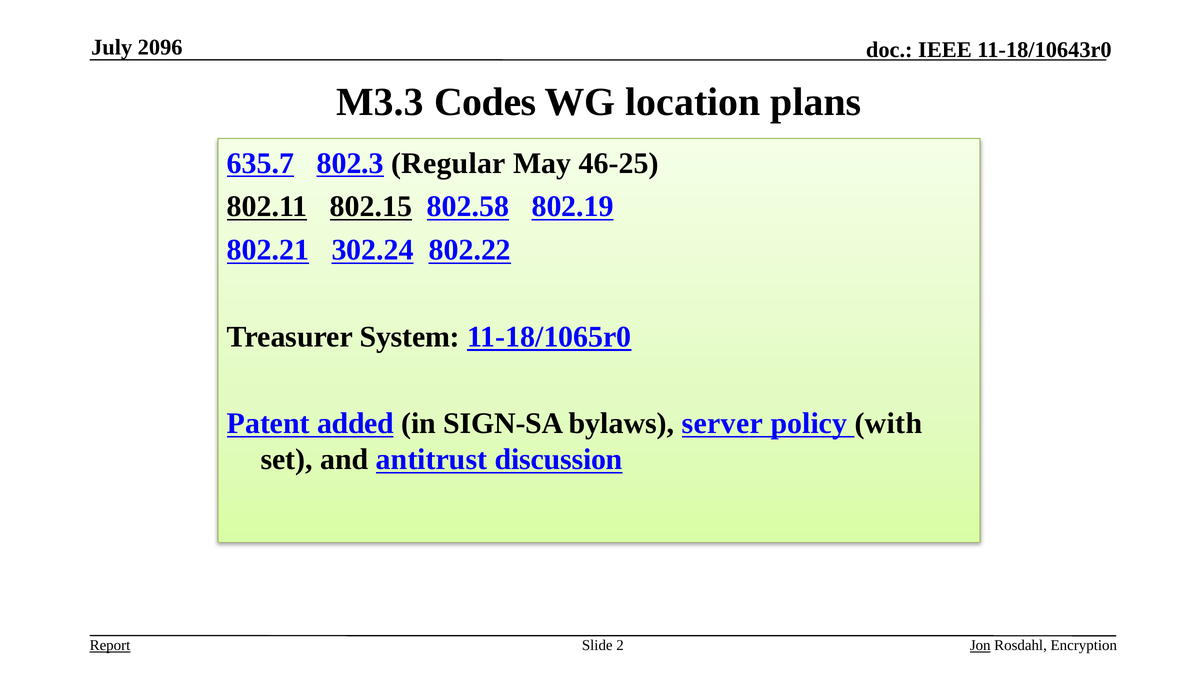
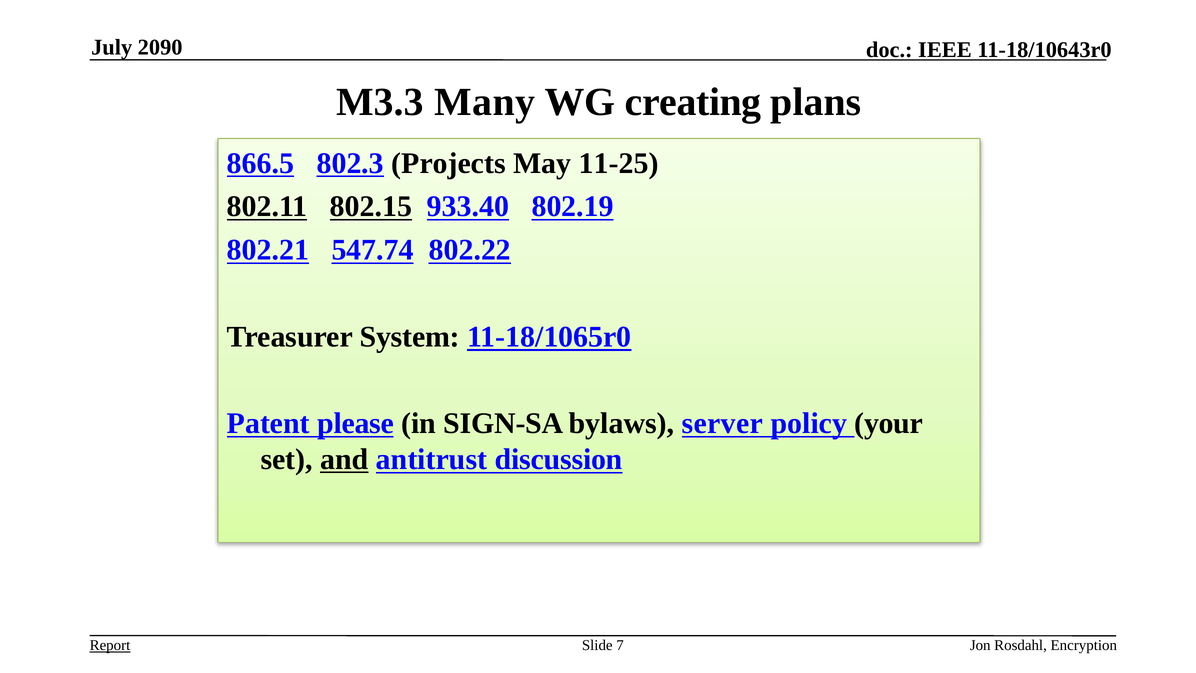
2096: 2096 -> 2090 (160, 48)
Codes: Codes -> Many (485, 102)
location: location -> creating (693, 102)
635.7: 635.7 -> 866.5 (261, 163)
Regular: Regular -> Projects (449, 163)
46-25: 46-25 -> 11-25 (619, 163)
802.58: 802.58 -> 933.40 (468, 207)
302.24: 302.24 -> 547.74 (373, 250)
added: added -> please (356, 423)
with: with -> your (889, 423)
and underline: none -> present (344, 459)
2: 2 -> 7 (620, 645)
Jon underline: present -> none (980, 645)
